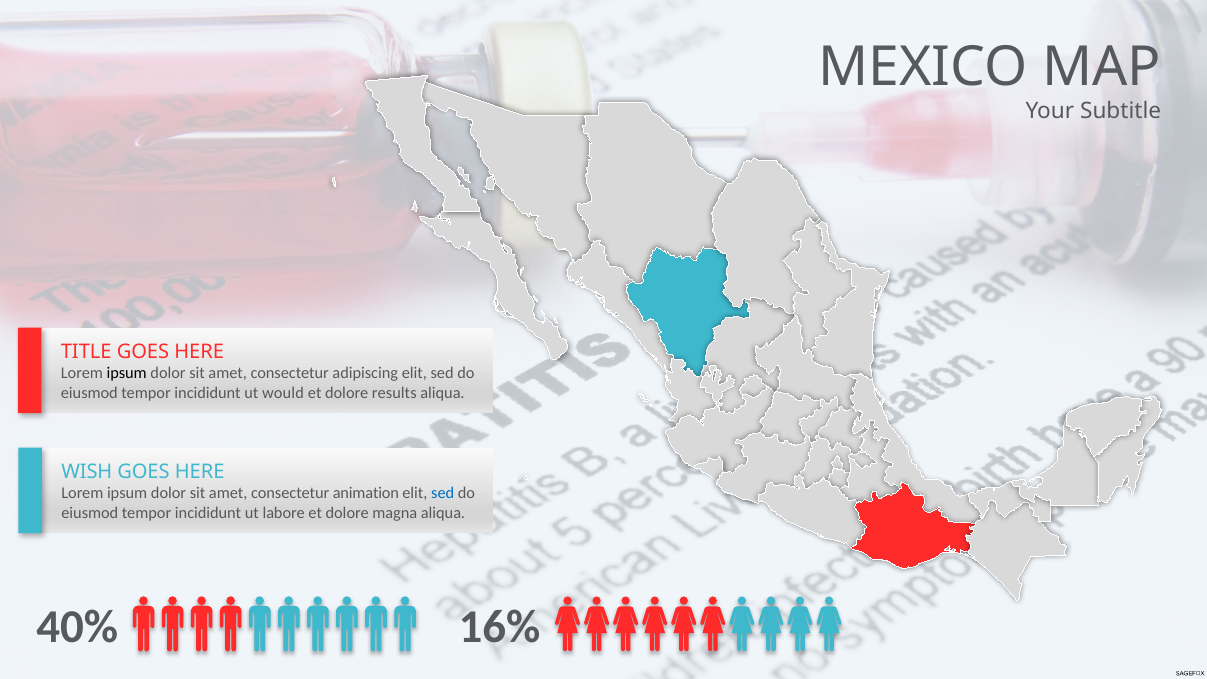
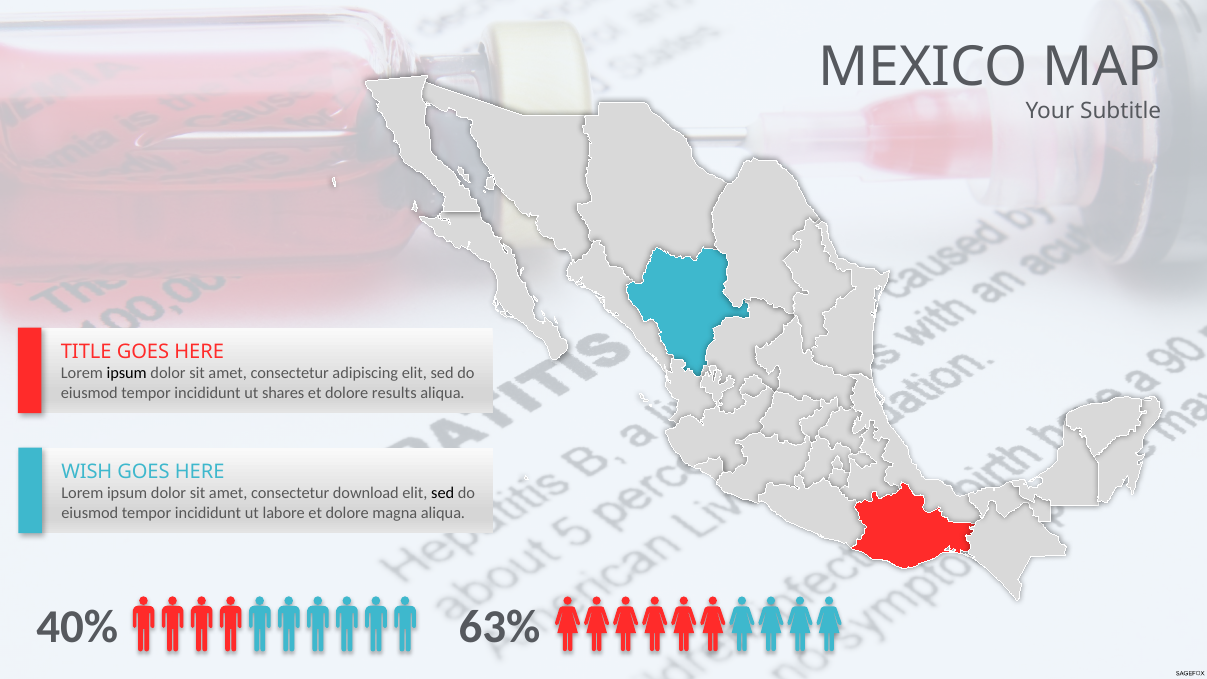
would: would -> shares (283, 393)
animation: animation -> download (366, 493)
sed colour: blue -> black (443, 493)
16%: 16% -> 63% (500, 627)
